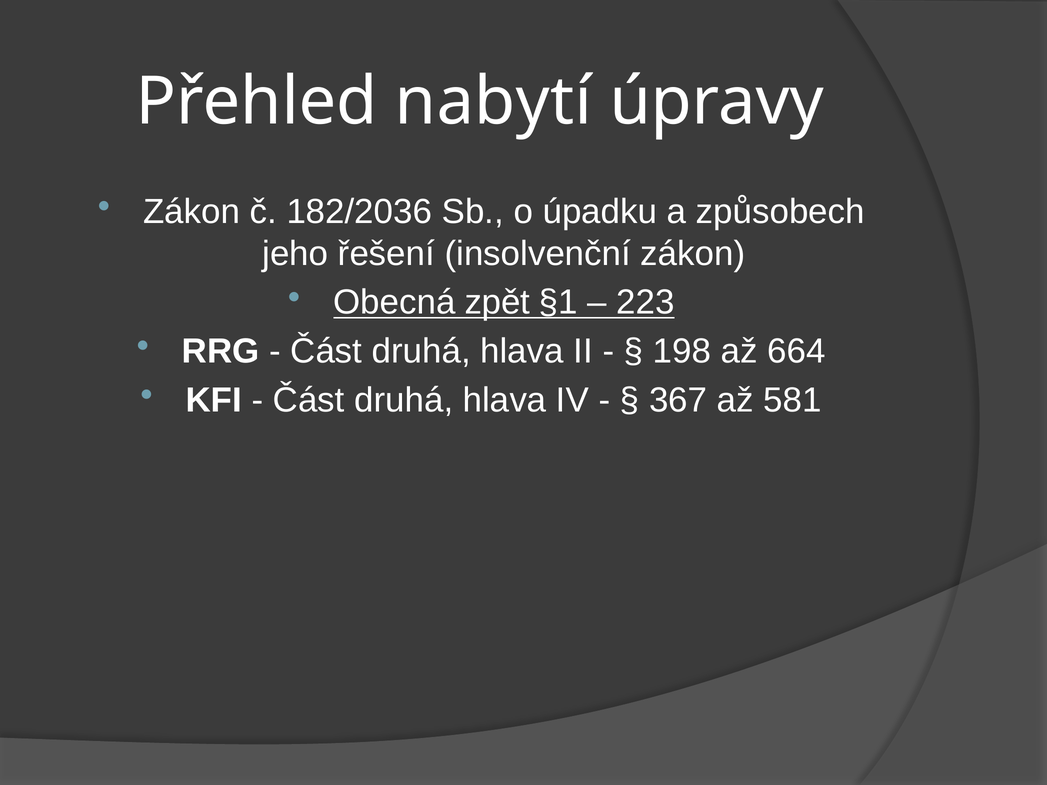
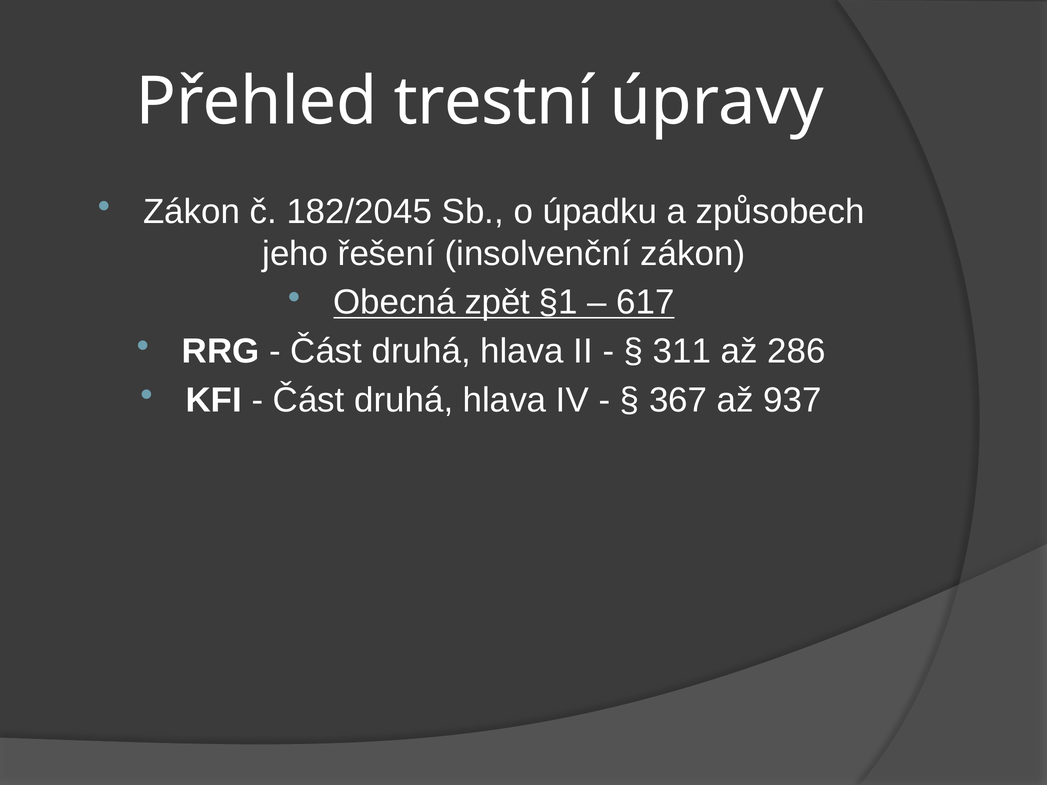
nabytí: nabytí -> trestní (494, 102)
182/2036: 182/2036 -> 182/2045 (359, 212)
223: 223 -> 617 (645, 302)
198: 198 -> 311 (682, 351)
664: 664 -> 286 (796, 351)
581: 581 -> 937 (793, 400)
